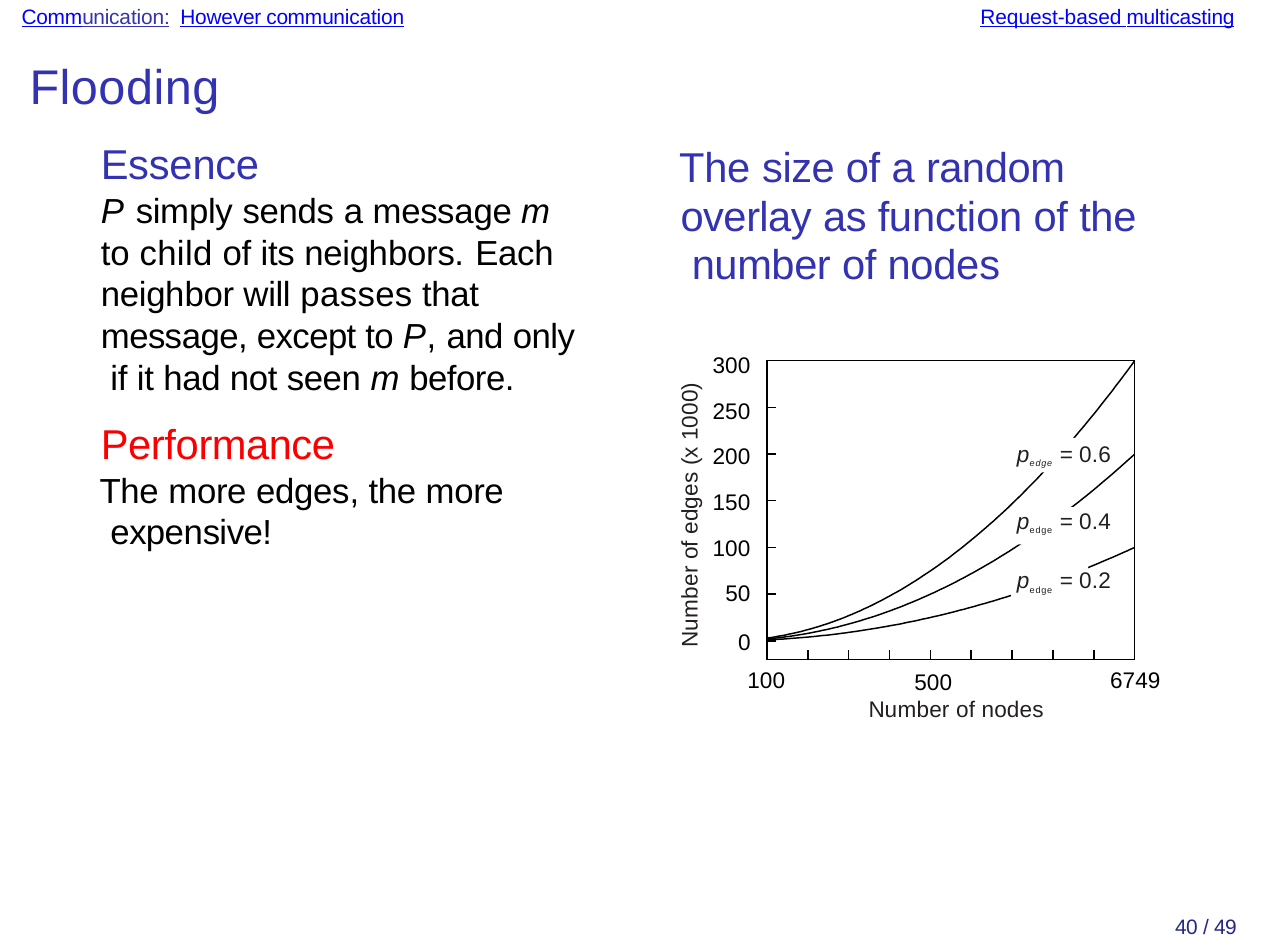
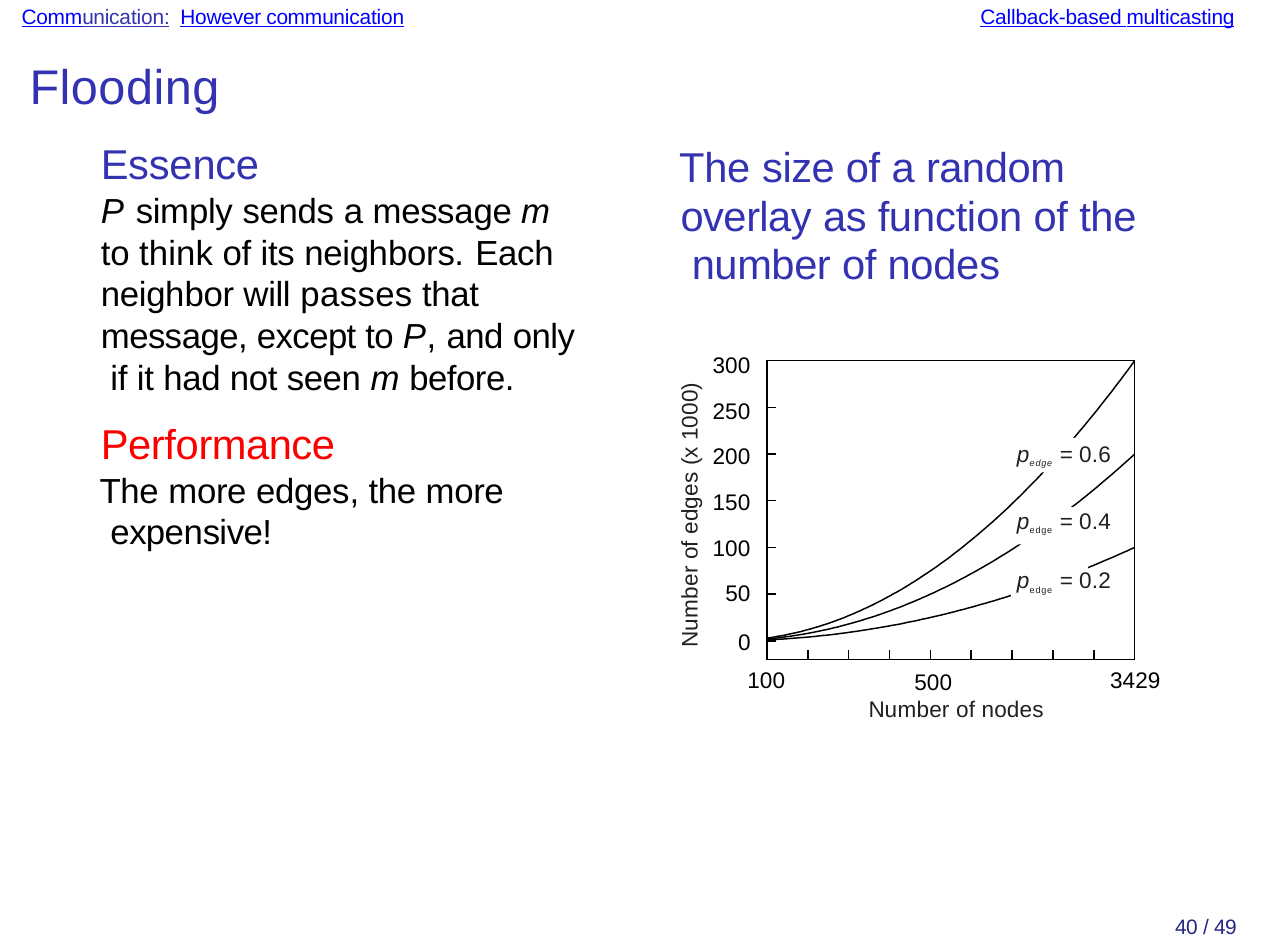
Request-based: Request-based -> Callback-based (1051, 17)
child: child -> think (176, 254)
6749: 6749 -> 3429 (1135, 680)
